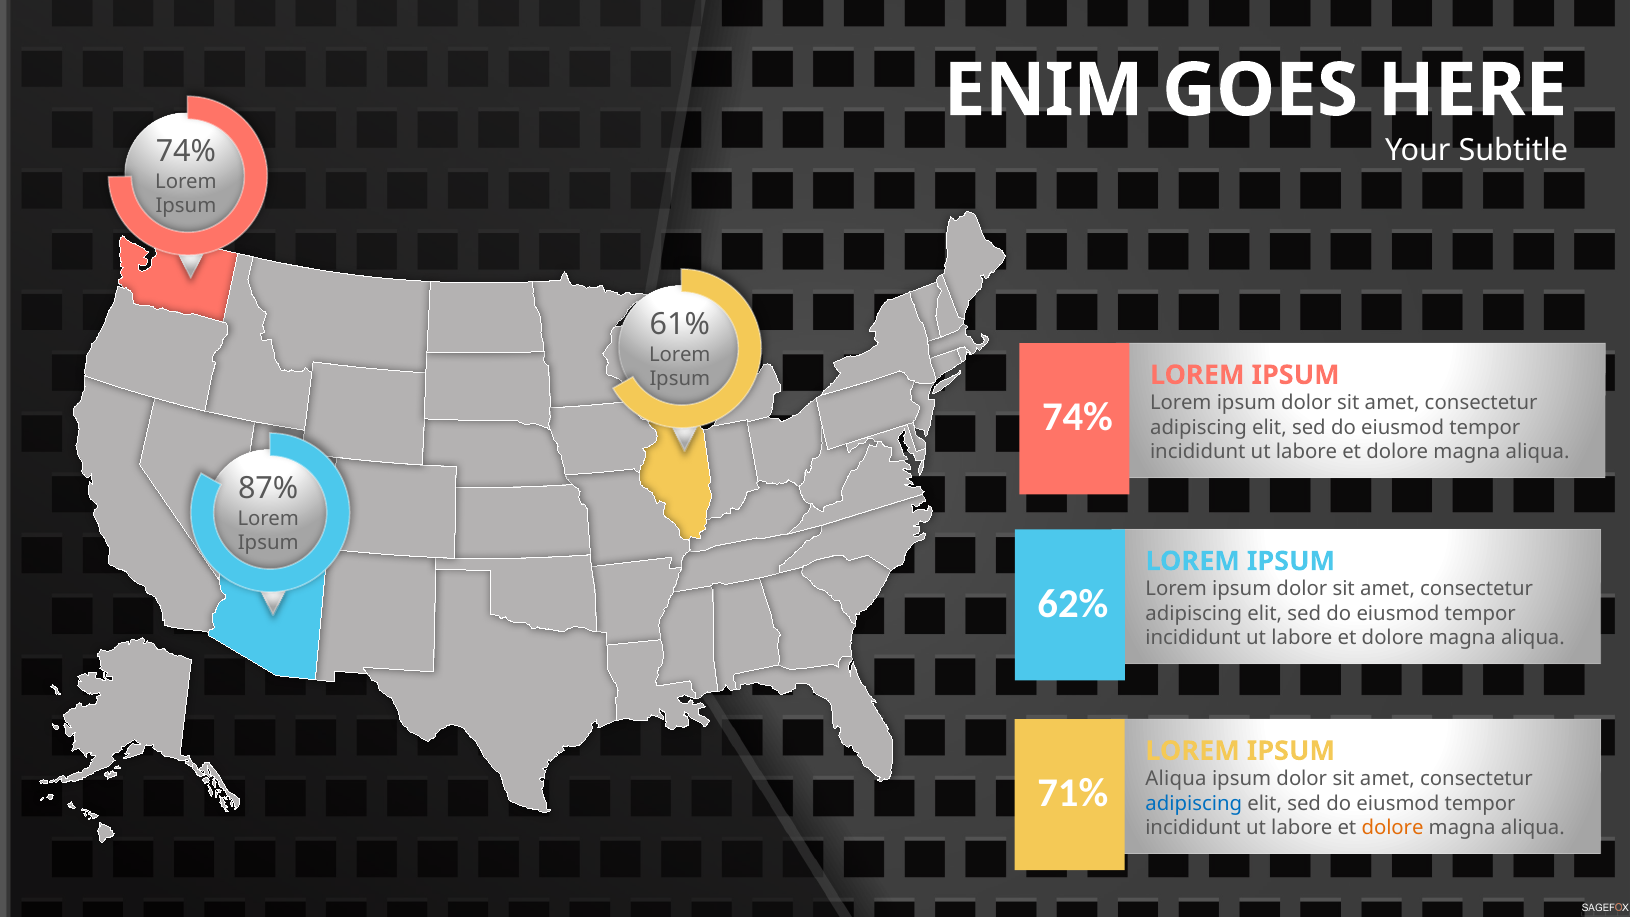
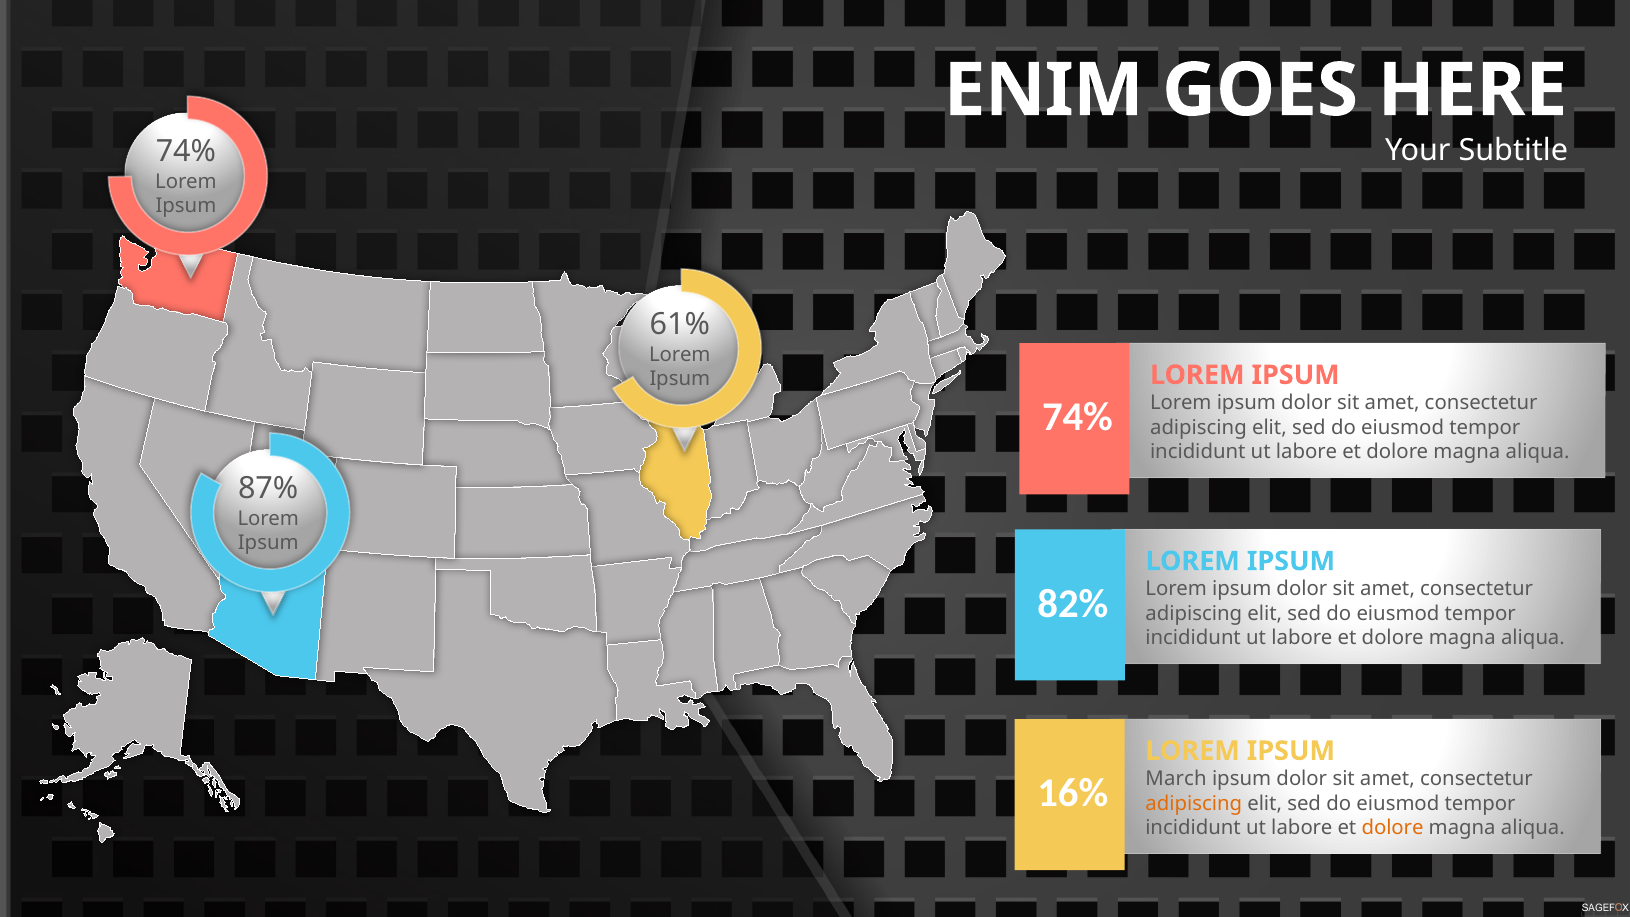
62%: 62% -> 82% (1073, 603)
Aliqua: Aliqua -> March (1176, 779)
71%: 71% -> 16% (1073, 793)
adipiscing colour: blue -> orange (1194, 803)
